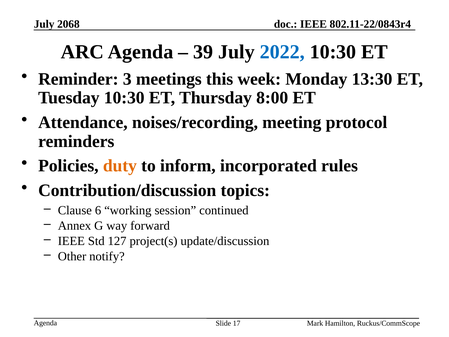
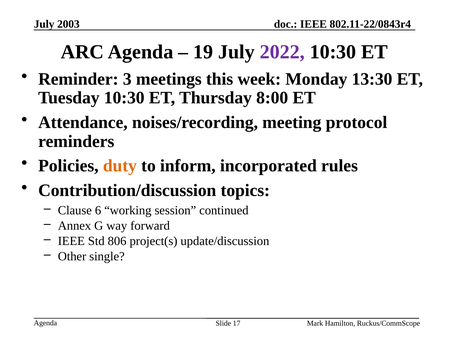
2068: 2068 -> 2003 (68, 24)
39: 39 -> 19 (203, 52)
2022 colour: blue -> purple (282, 52)
127: 127 -> 806 (117, 241)
notify: notify -> single (107, 256)
